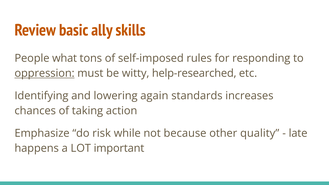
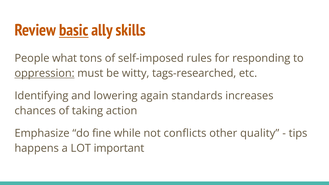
basic underline: none -> present (74, 30)
help-researched: help-researched -> tags-researched (194, 73)
risk: risk -> fine (102, 133)
because: because -> conflicts (185, 133)
late: late -> tips (298, 133)
